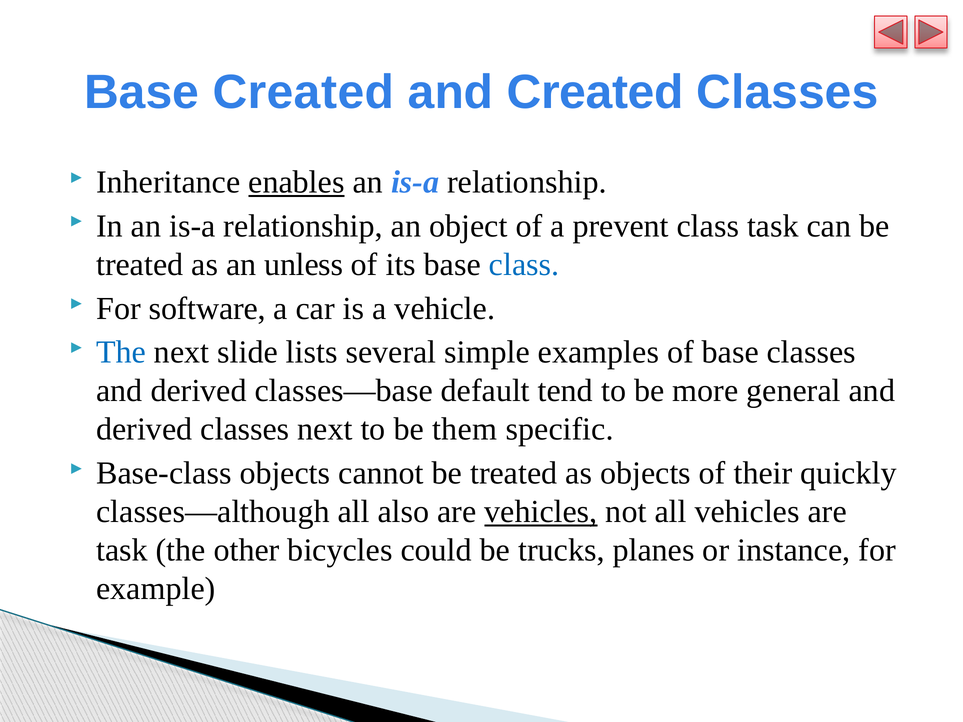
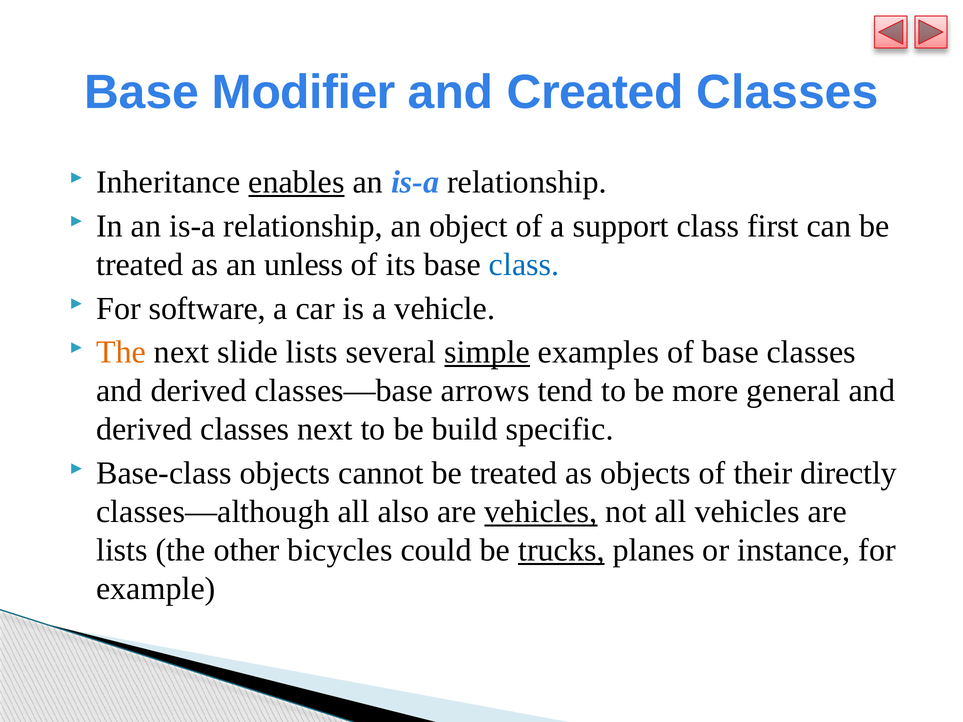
Base Created: Created -> Modifier (304, 92)
prevent: prevent -> support (621, 226)
class task: task -> first (773, 226)
The colour: blue -> orange (121, 352)
simple underline: none -> present (487, 352)
default: default -> arrows (485, 391)
them: them -> build (465, 429)
quickly: quickly -> directly (849, 473)
task: task -> lists (122, 550)
trucks underline: none -> present (561, 550)
